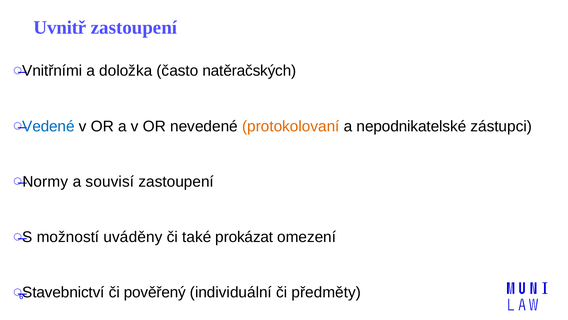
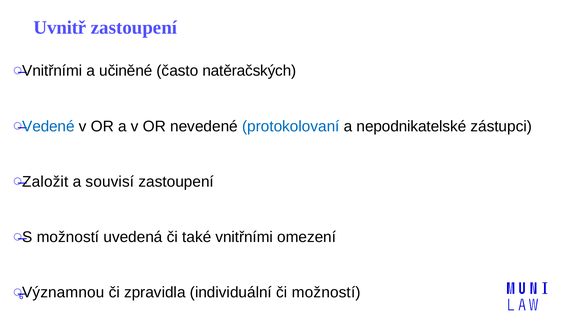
doložka: doložka -> učiněné (126, 71)
protokolovaní colour: orange -> blue (291, 126)
Normy: Normy -> Založit (45, 181)
uváděny: uváděny -> uvedená (133, 237)
také prokázat: prokázat -> vnitřními (244, 237)
Stavebnictví: Stavebnictví -> Významnou (63, 292)
pověřený: pověřený -> zpravidla (155, 292)
či předměty: předměty -> možností (326, 292)
